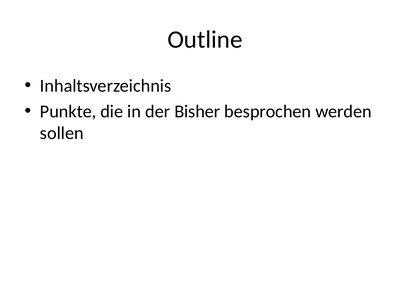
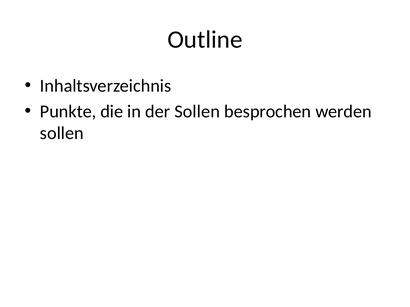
der Bisher: Bisher -> Sollen (197, 112)
